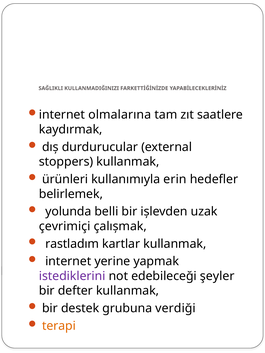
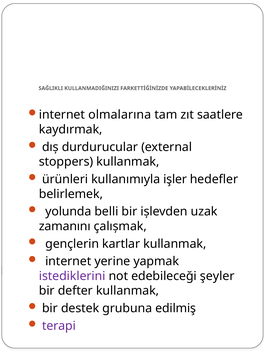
erin: erin -> işler (175, 179)
çevrimiçi: çevrimiçi -> zamanını (65, 226)
rastladım: rastladım -> gençlerin (72, 244)
verdiği: verdiği -> edilmiş (176, 309)
terapi colour: orange -> purple (59, 326)
